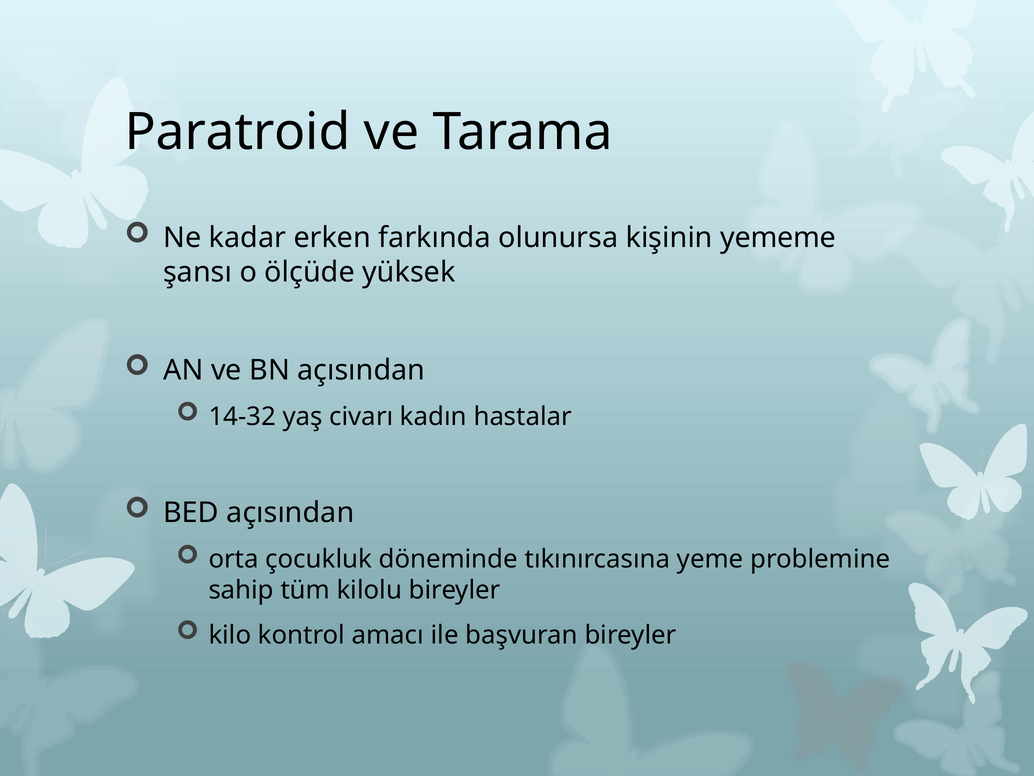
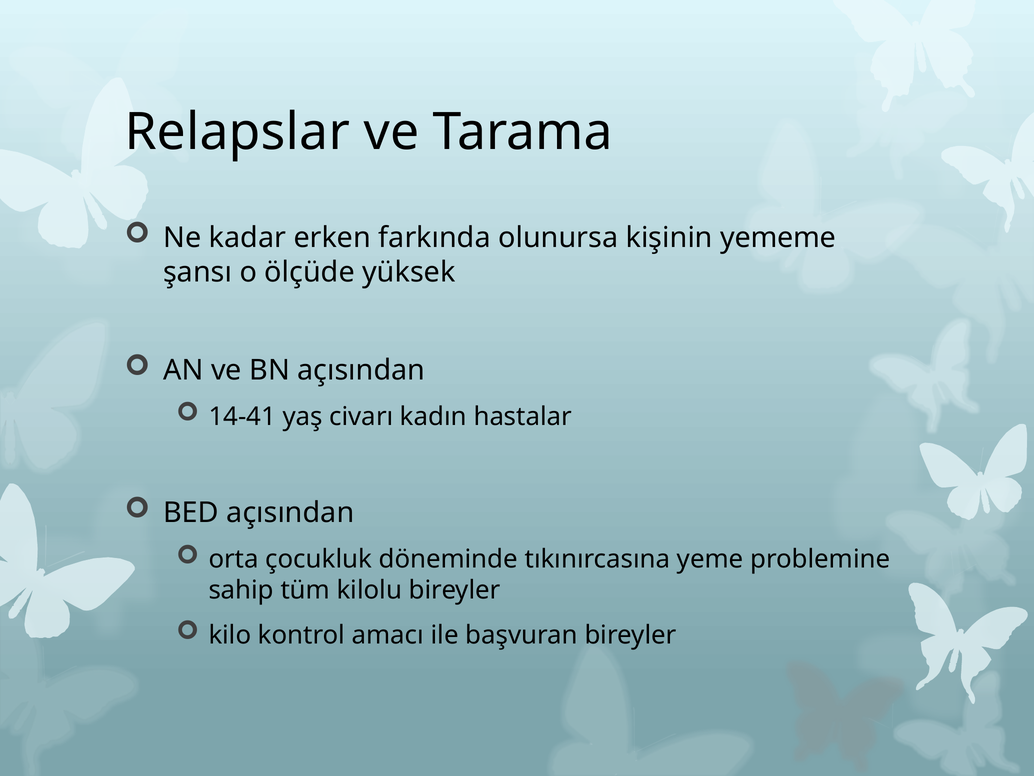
Paratroid: Paratroid -> Relapslar (237, 132)
14-32: 14-32 -> 14-41 (242, 416)
